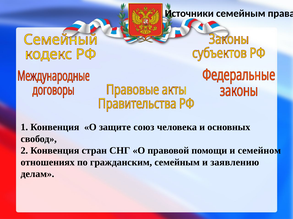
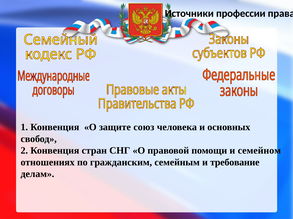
Источники семейным: семейным -> профессии (241, 13)
заявлению: заявлению -> требование (235, 163)
